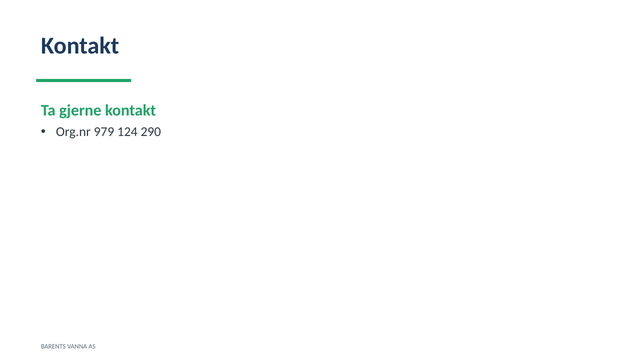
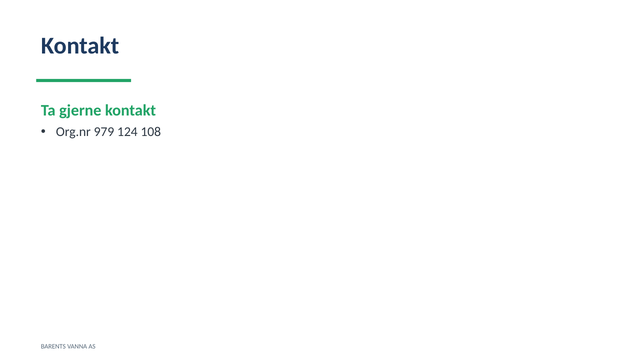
290: 290 -> 108 (151, 132)
